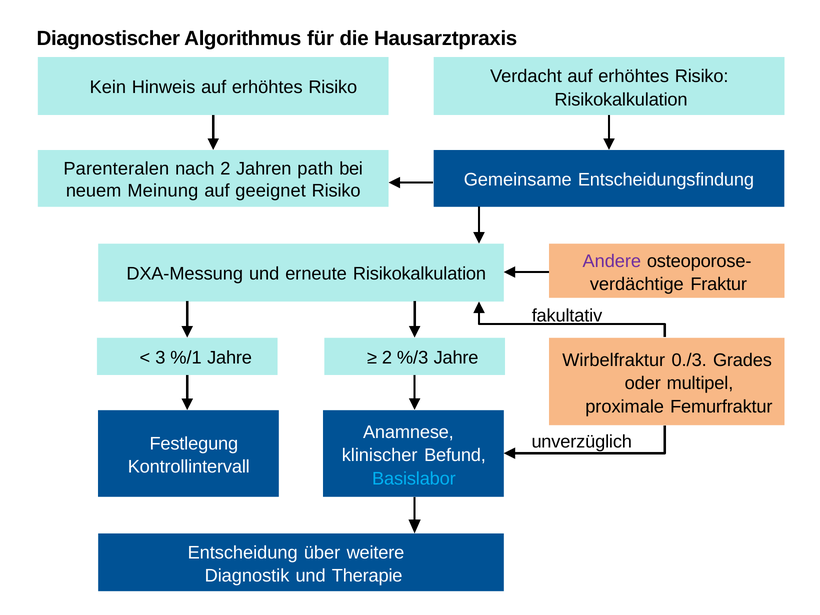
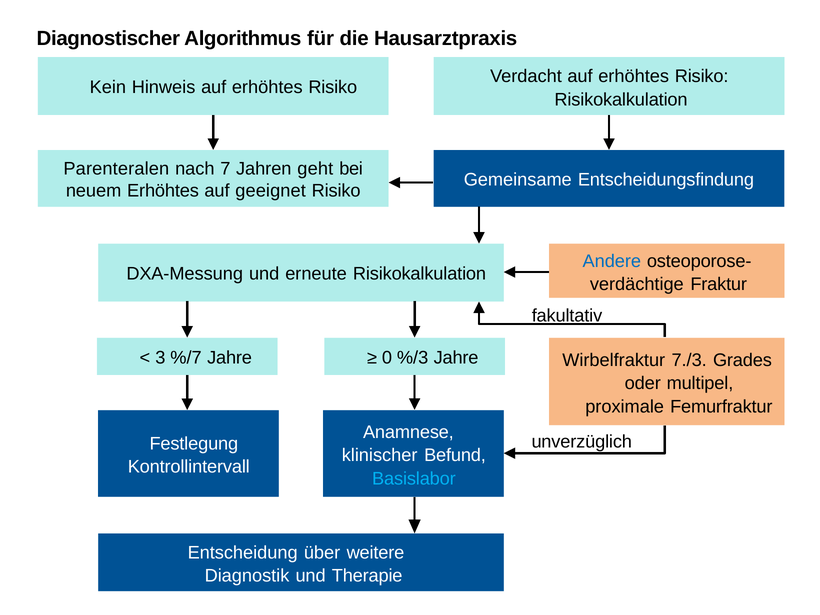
nach 2: 2 -> 7 (225, 169)
path: path -> geht (315, 169)
neuem Meinung: Meinung -> Erhöhtes (163, 191)
Andere colour: purple -> blue (612, 261)
%/1: %/1 -> %/7 (186, 358)
2: 2 -> 0 (387, 358)
0./3: 0./3 -> 7./3 (689, 360)
